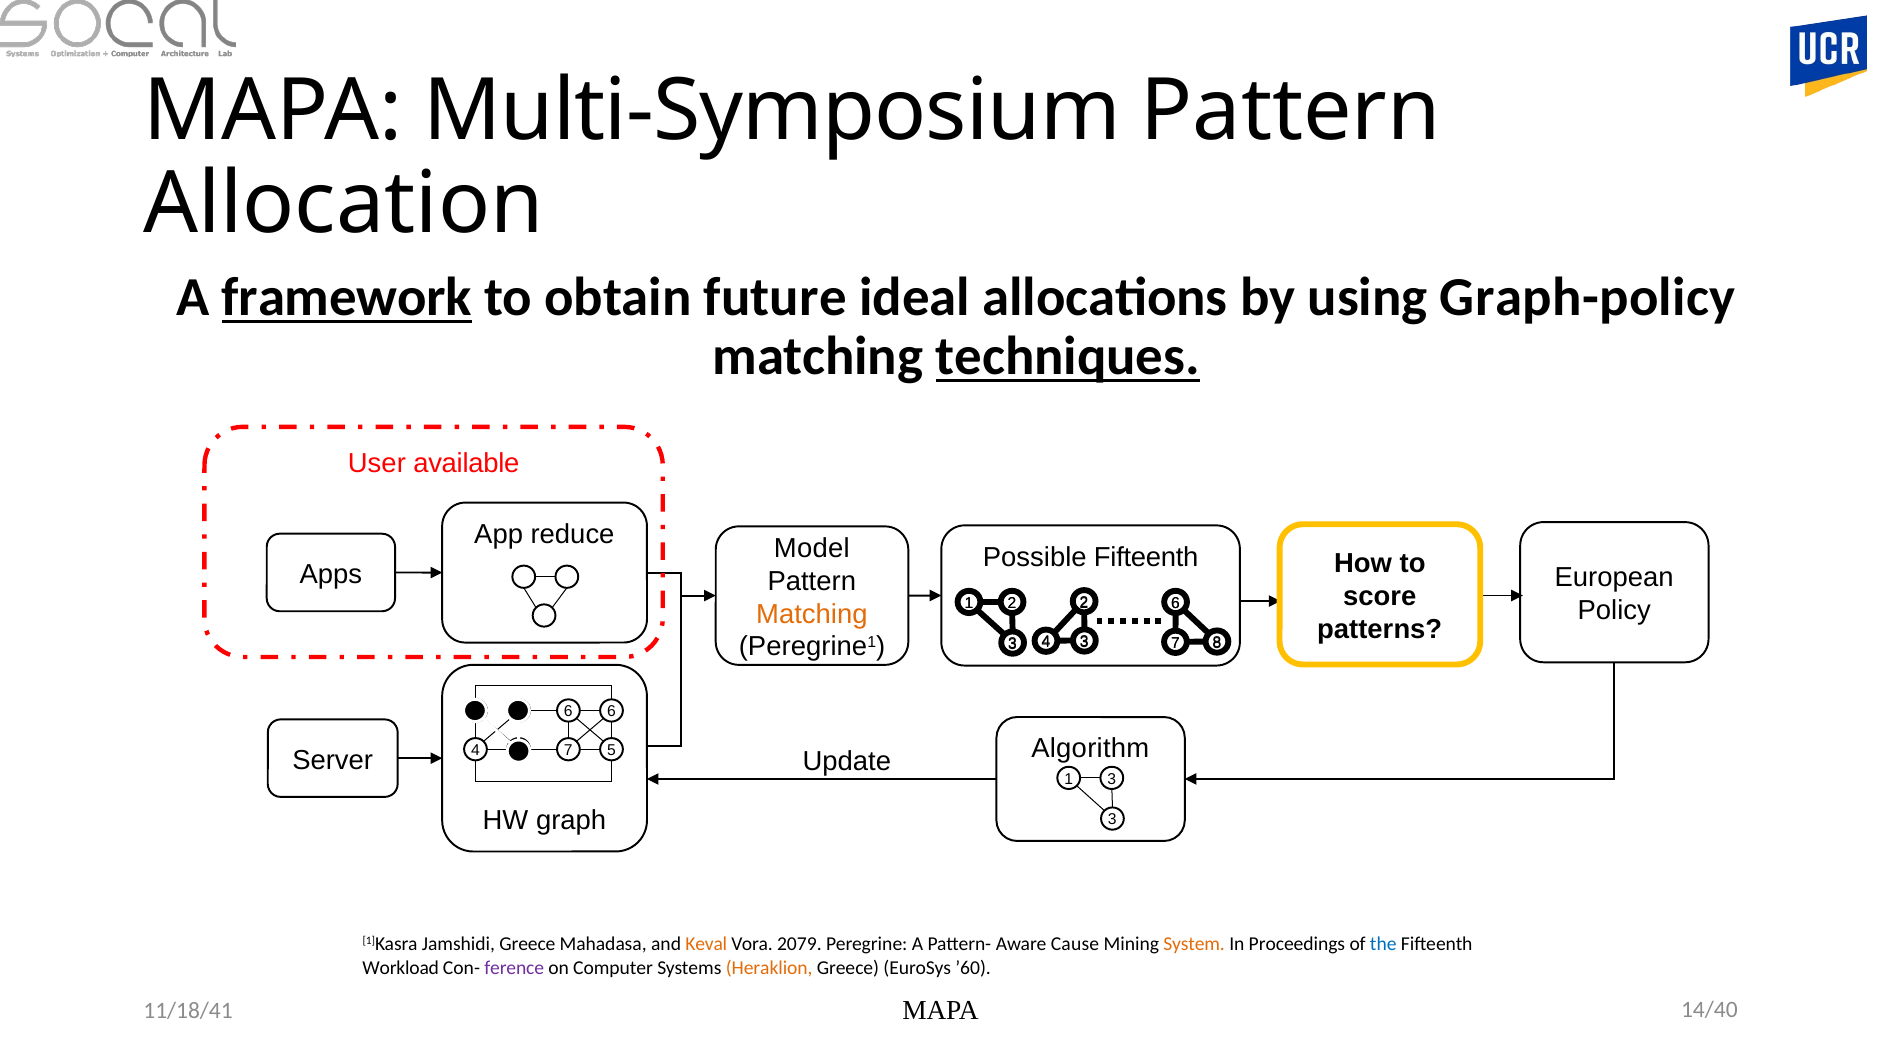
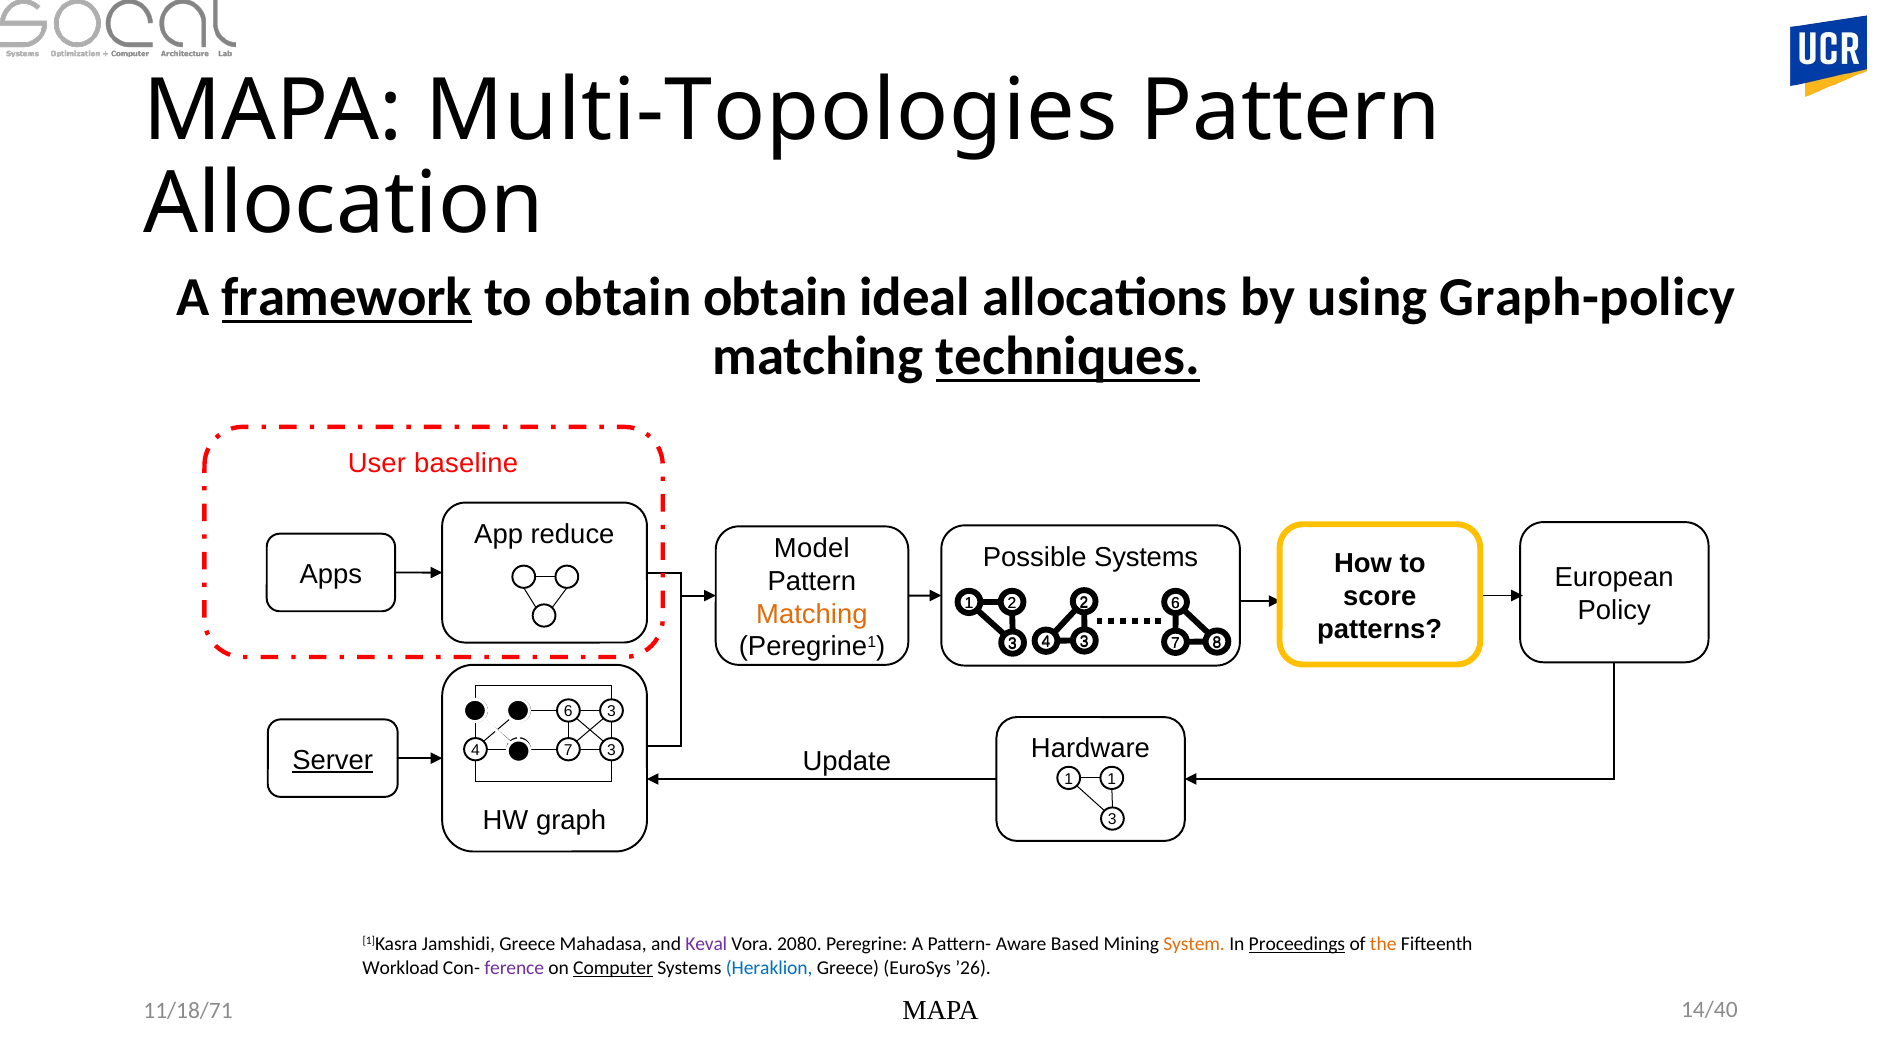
Multi-Symposium: Multi-Symposium -> Multi-Topologies (771, 111)
obtain future: future -> obtain (776, 298)
available: available -> baseline (466, 463)
Possible Fifteenth: Fifteenth -> Systems (1146, 558)
6 6: 6 -> 3 (611, 712)
Algorithm: Algorithm -> Hardware (1090, 748)
7 5: 5 -> 3 (611, 750)
Server underline: none -> present (333, 760)
1 3: 3 -> 1 (1112, 779)
Keval colour: orange -> purple (706, 944)
2079: 2079 -> 2080 (799, 944)
Cause: Cause -> Based (1075, 944)
Proceedings underline: none -> present (1297, 944)
the colour: blue -> orange (1383, 944)
Computer underline: none -> present (613, 968)
Heraklion colour: orange -> blue (769, 968)
’60: ’60 -> ’26 (973, 968)
11/18/41: 11/18/41 -> 11/18/71 (188, 1010)
